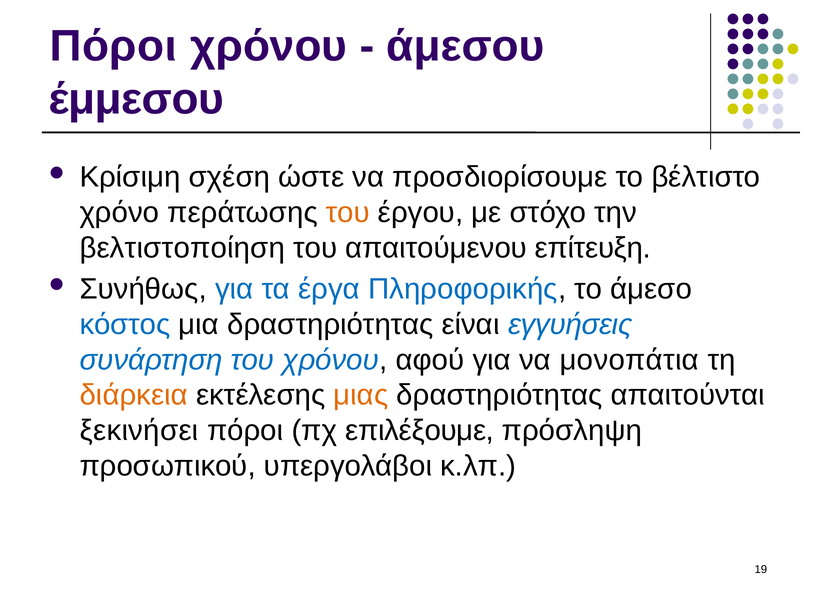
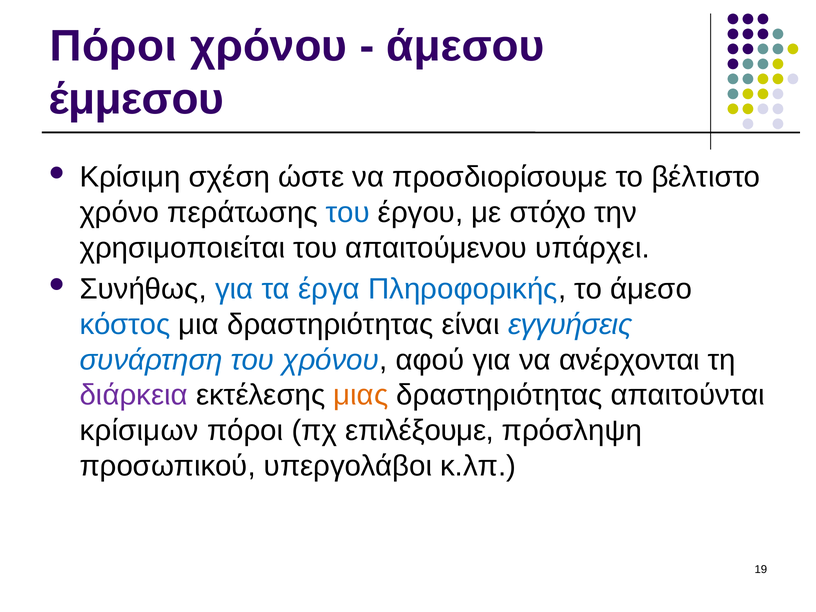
του colour: orange -> blue (348, 213)
βελτιστοποίηση: βελτιστοποίηση -> χρησιμοποιείται (182, 248)
επίτευξη: επίτευξη -> υπάρχει (593, 248)
μονοπάτια: μονοπάτια -> ανέρχονται (630, 360)
διάρκεια colour: orange -> purple (134, 395)
ξεκινήσει: ξεκινήσει -> κρίσιμων (139, 431)
